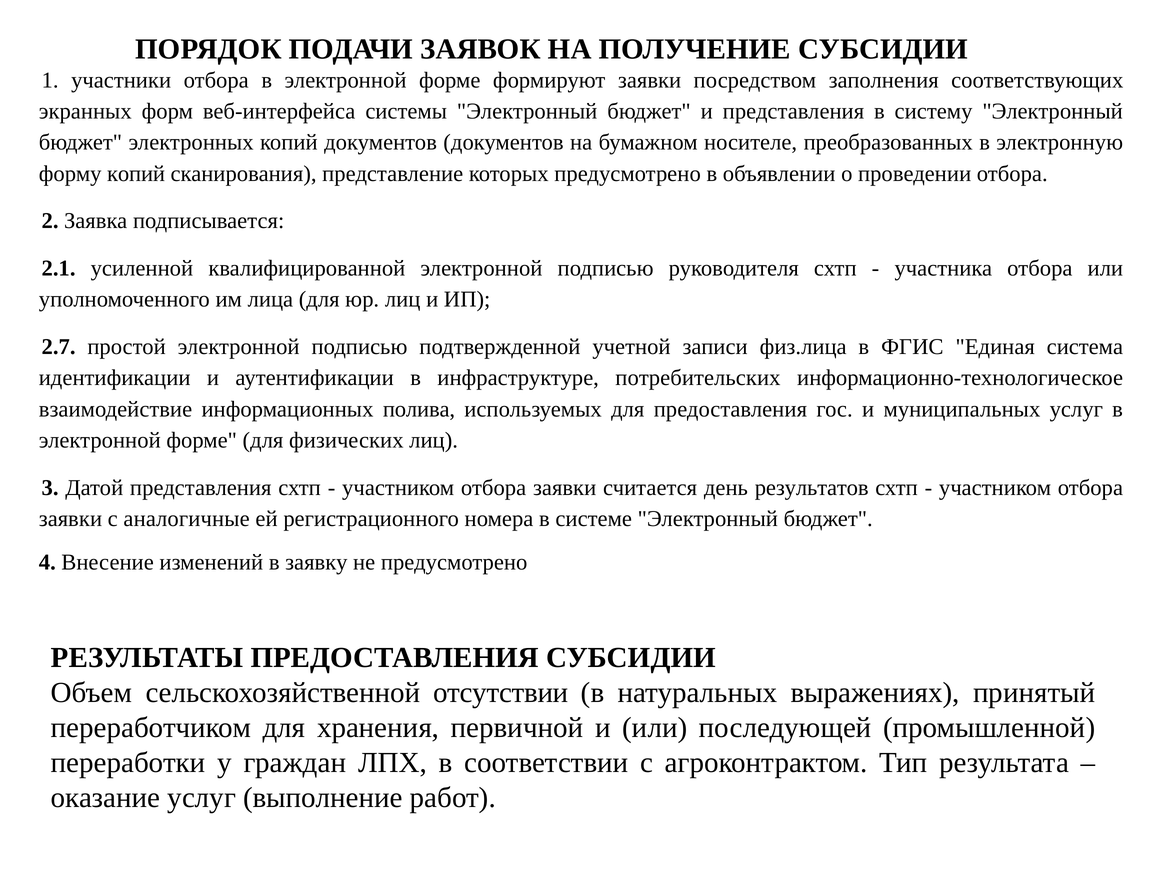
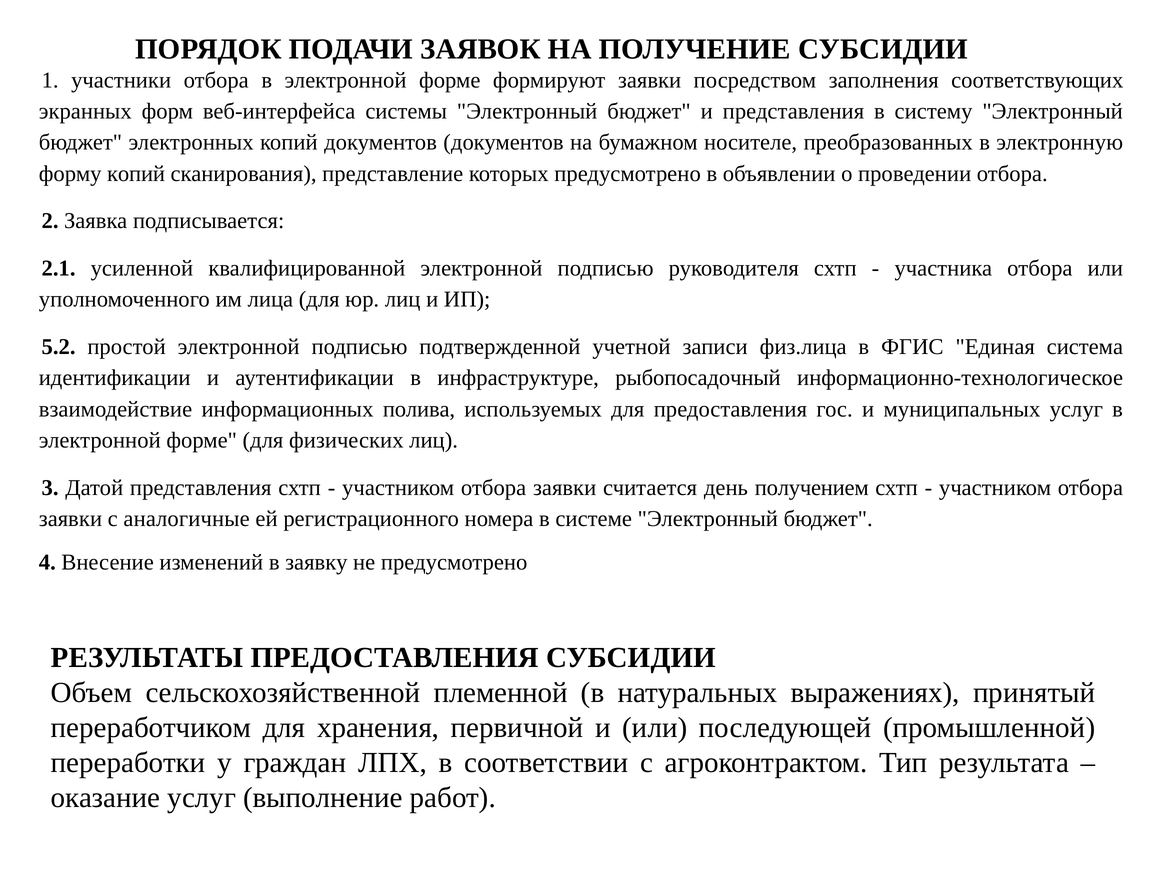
2.7: 2.7 -> 5.2 (59, 347)
потребительских: потребительских -> рыбопосадочный (698, 378)
результатов: результатов -> получением (812, 488)
отсутствии: отсутствии -> племенной (501, 693)
